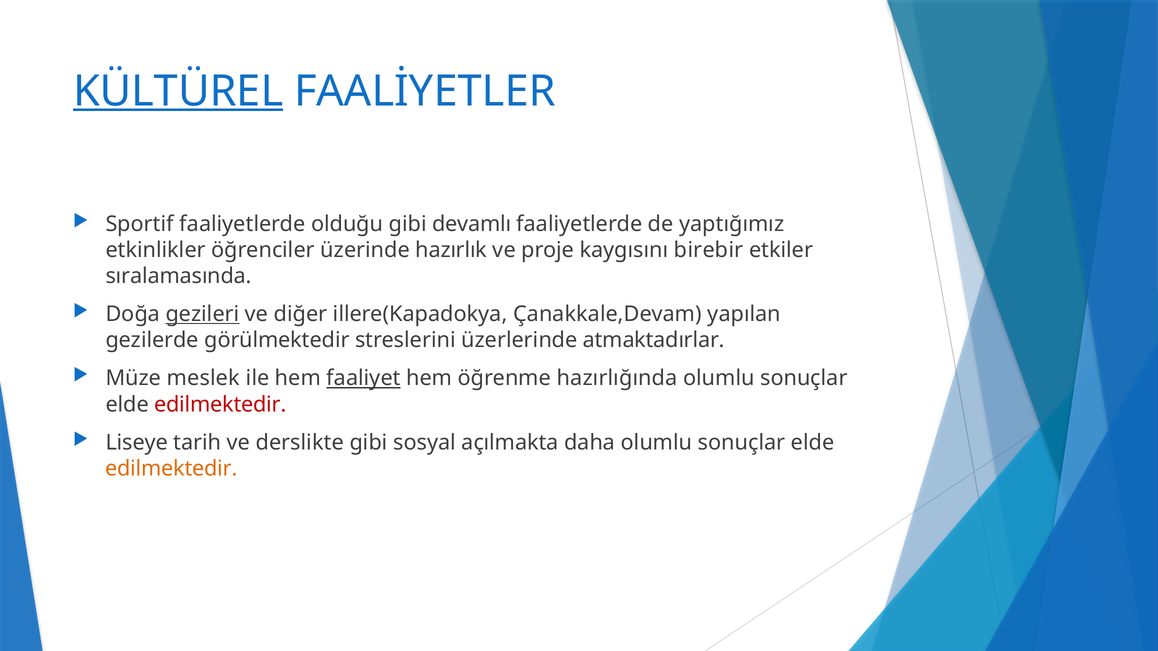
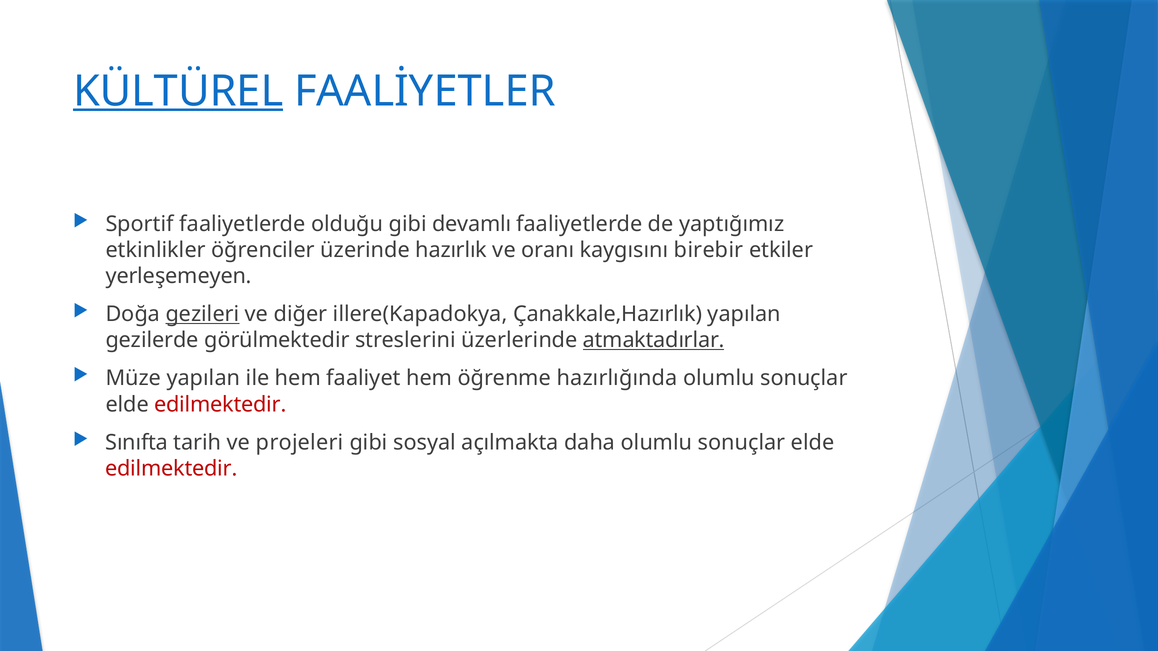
proje: proje -> oranı (548, 250)
sıralamasında: sıralamasında -> yerleşemeyen (179, 276)
Çanakkale,Devam: Çanakkale,Devam -> Çanakkale,Hazırlık (608, 314)
atmaktadırlar underline: none -> present (654, 340)
Müze meslek: meslek -> yapılan (203, 379)
faaliyet underline: present -> none (364, 379)
Liseye: Liseye -> Sınıfta (137, 443)
derslikte: derslikte -> projeleri (300, 443)
edilmektedir colour: orange -> red (171, 469)
